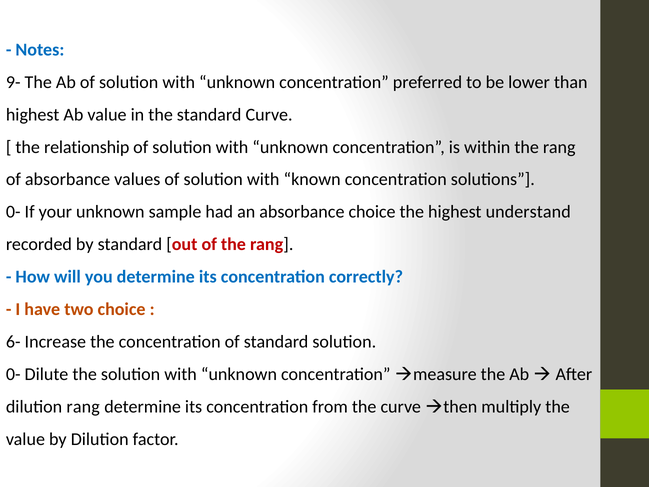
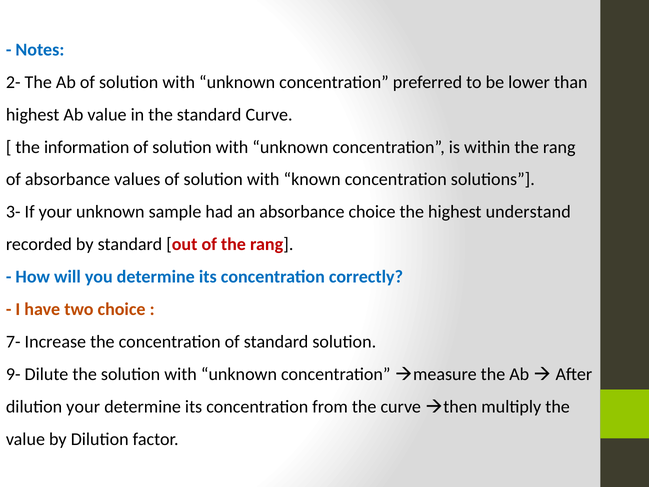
9-: 9- -> 2- (13, 82)
relationship: relationship -> information (87, 147)
0-: 0- -> 3- (13, 212)
6-: 6- -> 7- (13, 342)
0-: 0- -> 9- (13, 374)
dilution rang: rang -> your (83, 407)
